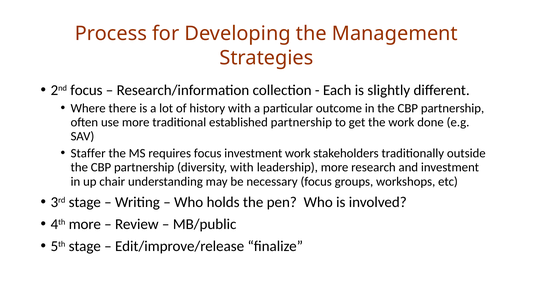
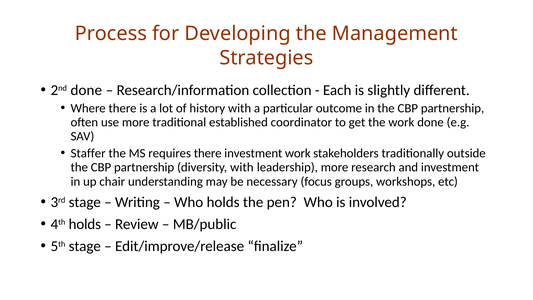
2nd focus: focus -> done (86, 90)
established partnership: partnership -> coordinator (301, 122)
requires focus: focus -> there (208, 153)
4th more: more -> holds (85, 224)
